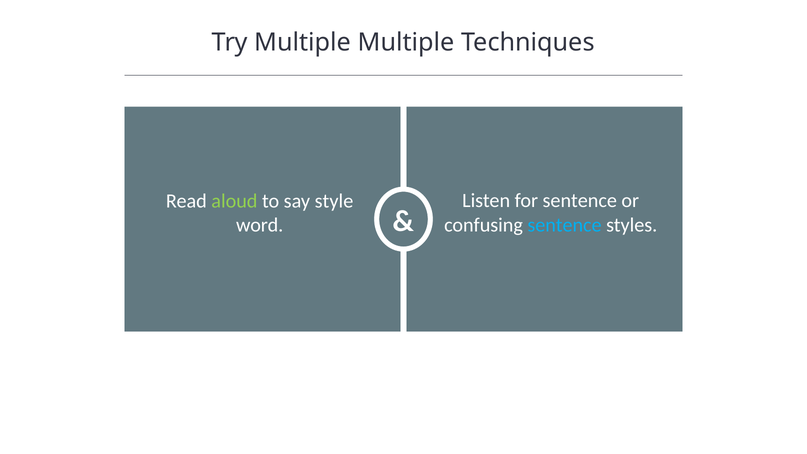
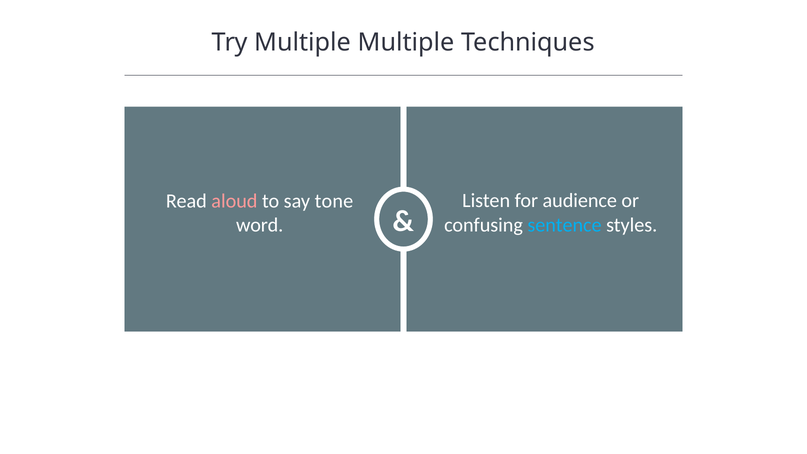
for sentence: sentence -> audience (580, 201)
aloud colour: light green -> pink (234, 201)
style: style -> tone (334, 201)
